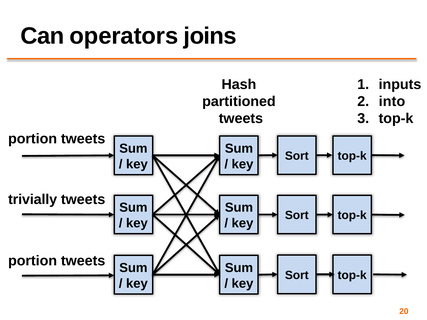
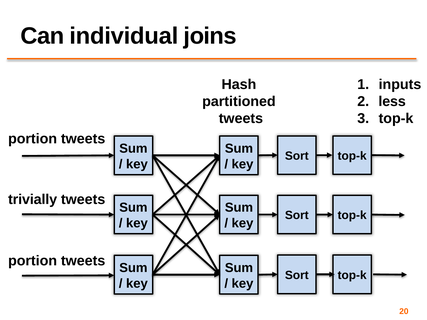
operators: operators -> individual (124, 36)
into: into -> less (392, 102)
